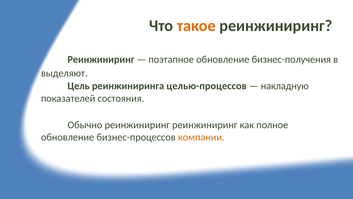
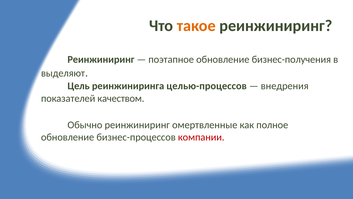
накладную: накладную -> внедрения (285, 86)
состояния: состояния -> качеством (121, 98)
Обычно реинжиниринг реинжиниринг: реинжиниринг -> омертвленные (205, 125)
компании colour: orange -> red (201, 137)
